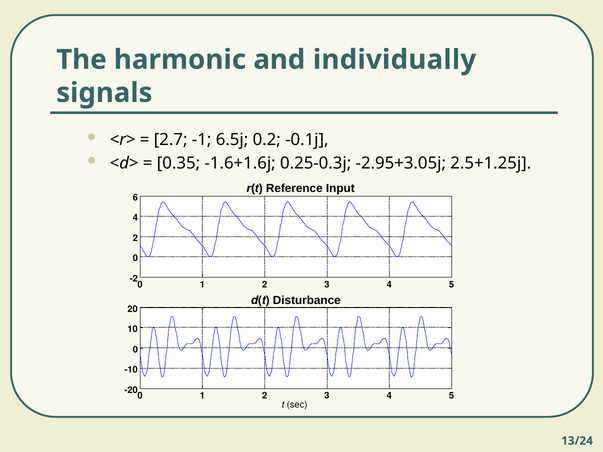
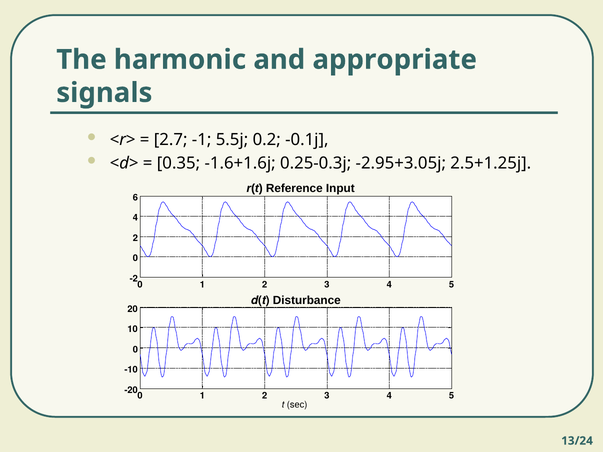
individually: individually -> appropriate (395, 60)
6.5j: 6.5j -> 5.5j (232, 140)
